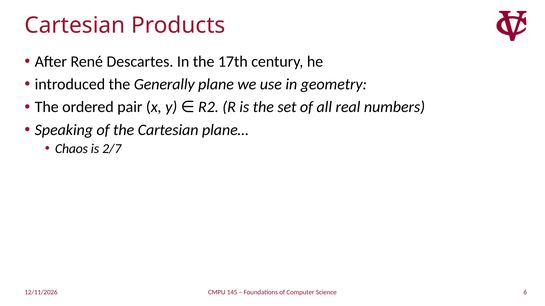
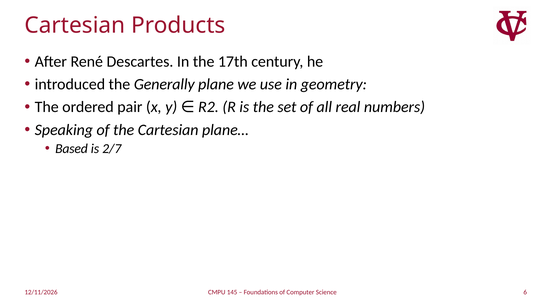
Chaos: Chaos -> Based (72, 149)
